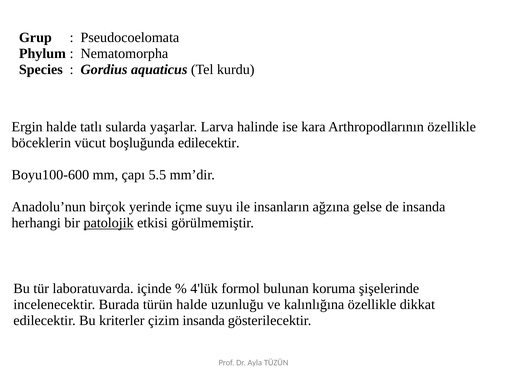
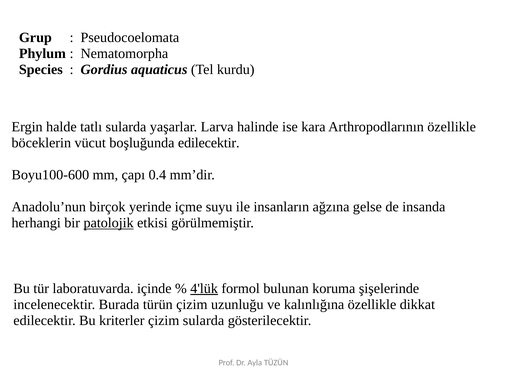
5.5: 5.5 -> 0.4 (157, 175)
4'lük underline: none -> present (204, 289)
türün halde: halde -> çizim (192, 305)
çizim insanda: insanda -> sularda (204, 321)
